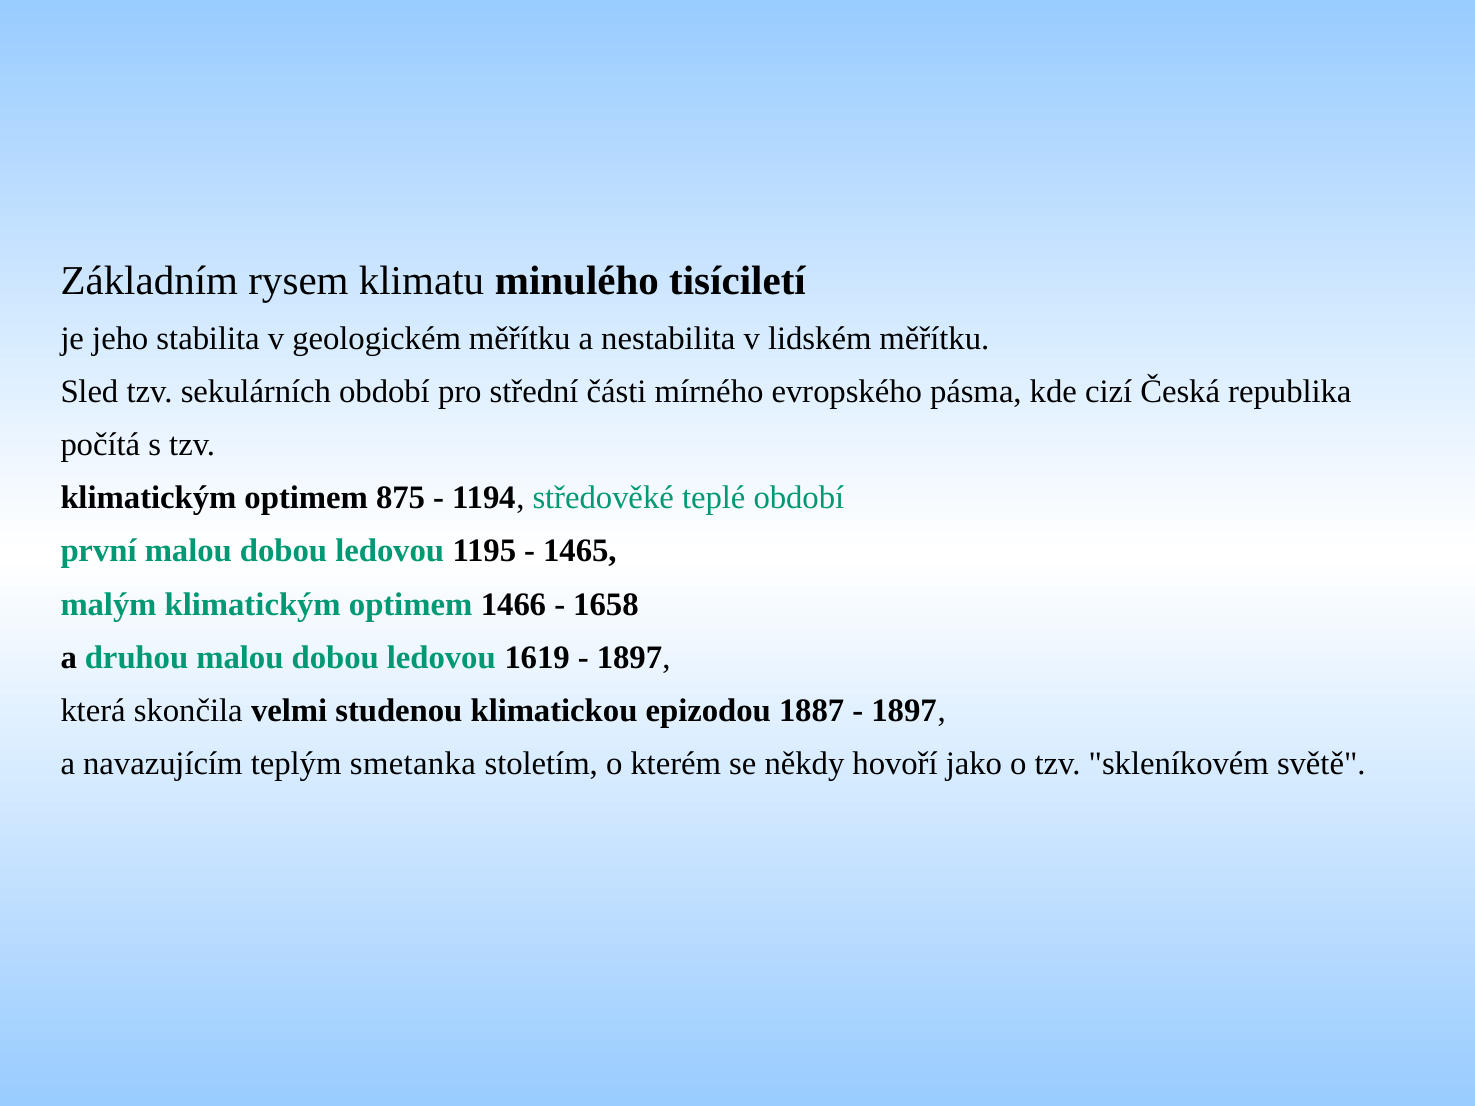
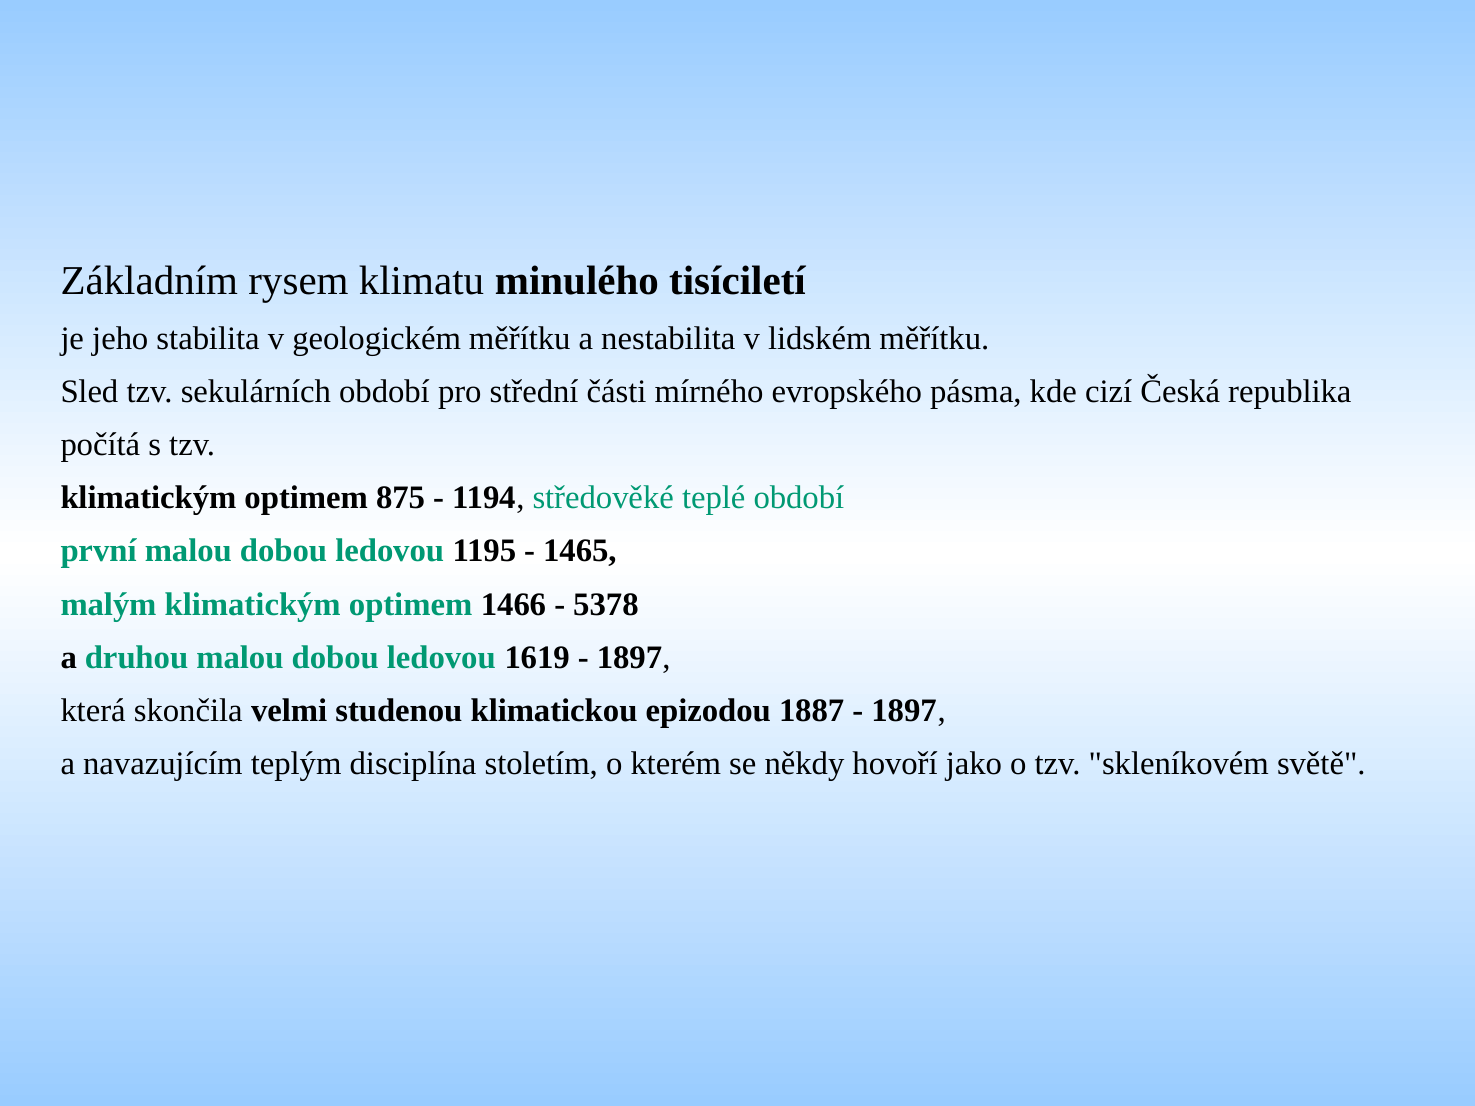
1658: 1658 -> 5378 (606, 605)
smetanka: smetanka -> disciplína (413, 764)
